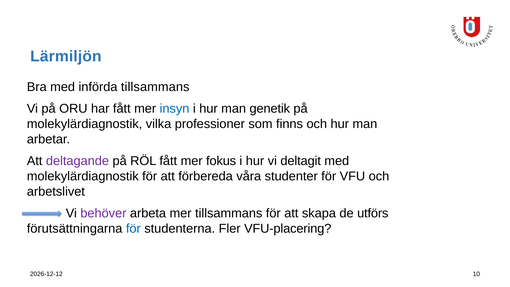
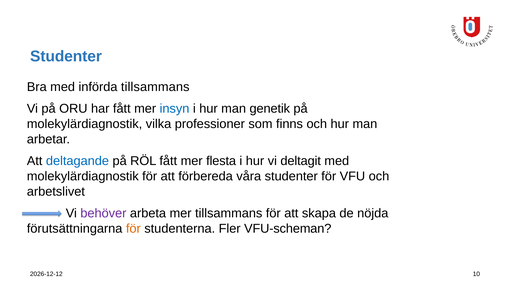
Lärmiljön: Lärmiljön -> Studenter (66, 56)
deltagande colour: purple -> blue (77, 161)
fokus: fokus -> flesta (221, 161)
utförs: utförs -> nöjda (373, 213)
för colour: blue -> orange (133, 228)
VFU-placering: VFU-placering -> VFU-scheman (288, 228)
